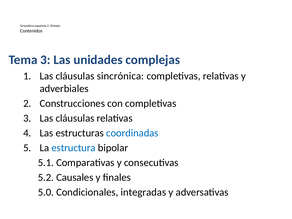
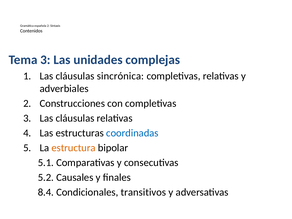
estructura colour: blue -> orange (74, 148)
5.0: 5.0 -> 8.4 (46, 192)
integradas: integradas -> transitivos (143, 192)
